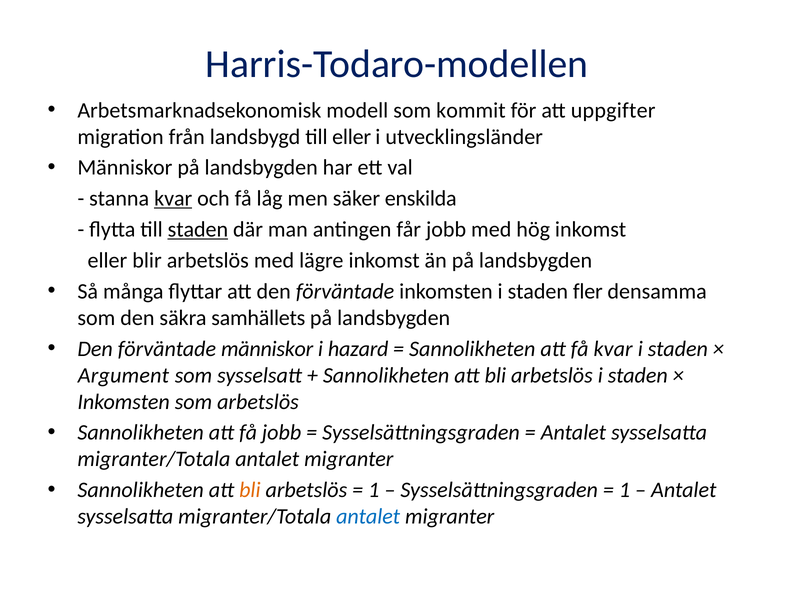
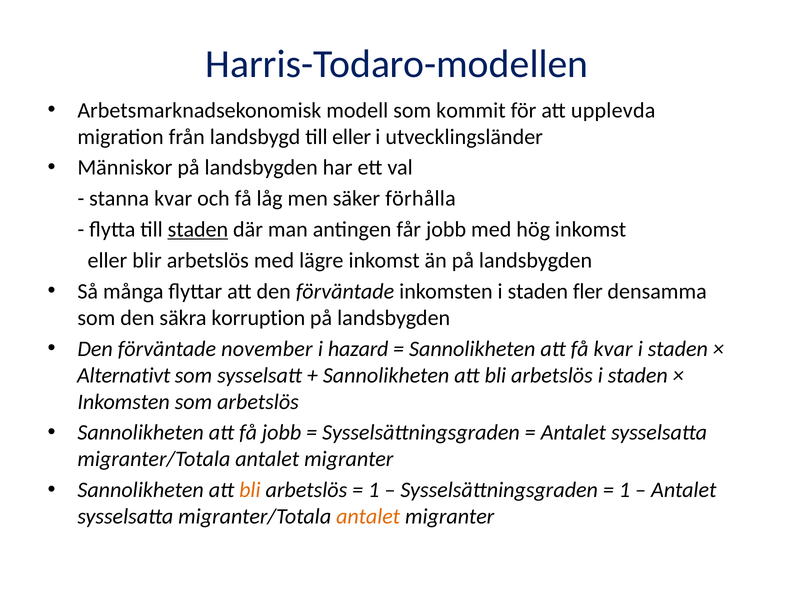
uppgifter: uppgifter -> upplevda (613, 110)
kvar underline: present -> none (173, 198)
enskilda: enskilda -> förhålla (421, 198)
samhällets: samhällets -> korruption (258, 318)
förväntade människor: människor -> november (267, 348)
Argument: Argument -> Alternativt (124, 375)
antalet colour: blue -> orange (368, 516)
